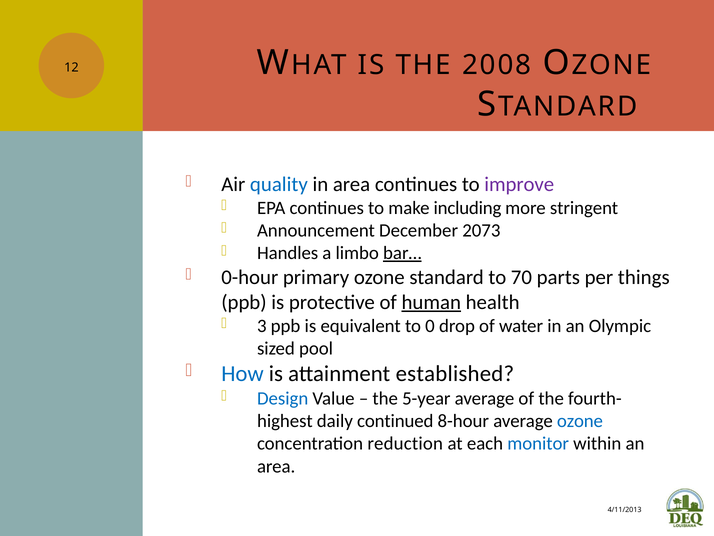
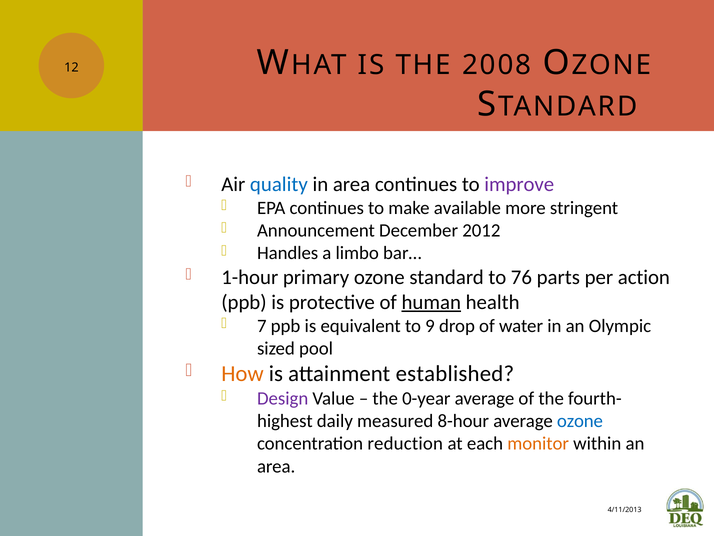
including: including -> available (467, 208)
2073: 2073 -> 2012 (481, 230)
bar… underline: present -> none (402, 253)
0-hour: 0-hour -> 1-hour (250, 277)
70: 70 -> 76 (521, 277)
things: things -> action (644, 277)
3: 3 -> 7 (262, 326)
0: 0 -> 9 (430, 326)
How colour: blue -> orange (243, 373)
Design colour: blue -> purple (283, 398)
5-year: 5-year -> 0-year (426, 398)
continued: continued -> measured (395, 421)
monitor colour: blue -> orange (538, 443)
